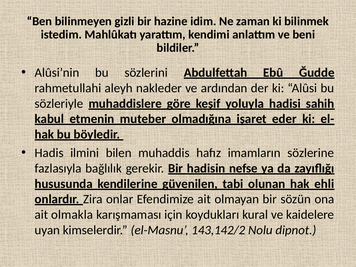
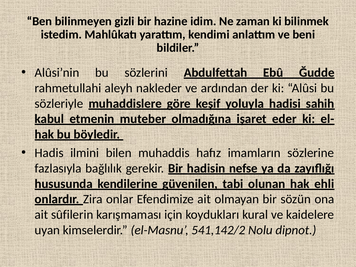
olmakla: olmakla -> sûfilerin (72, 215)
143,142/2: 143,142/2 -> 541,142/2 (218, 230)
